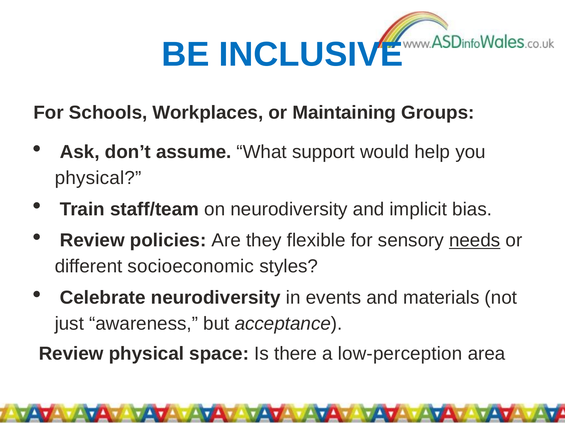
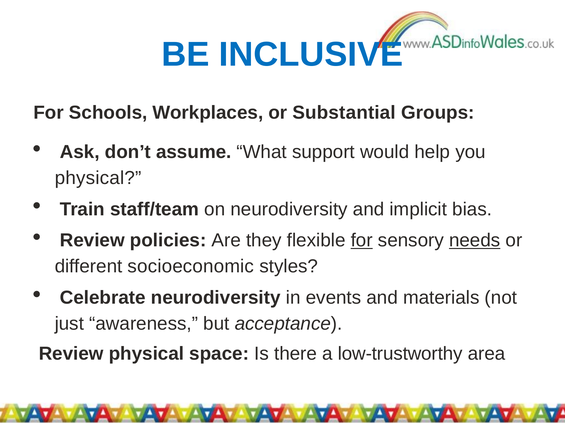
Maintaining: Maintaining -> Substantial (344, 113)
for underline: none -> present (362, 241)
low‑perception: low‑perception -> low‑trustworthy (400, 354)
